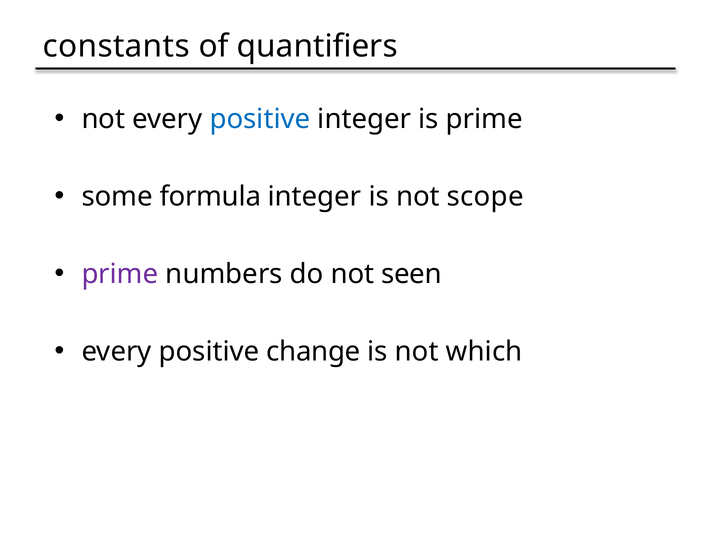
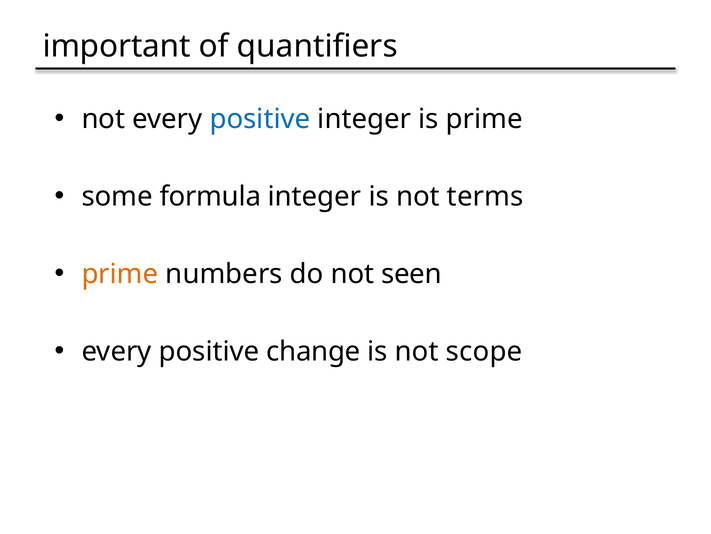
constants: constants -> important (117, 46)
scope: scope -> terms (485, 196)
prime colour: purple -> orange (120, 274)
which: which -> scope (484, 351)
